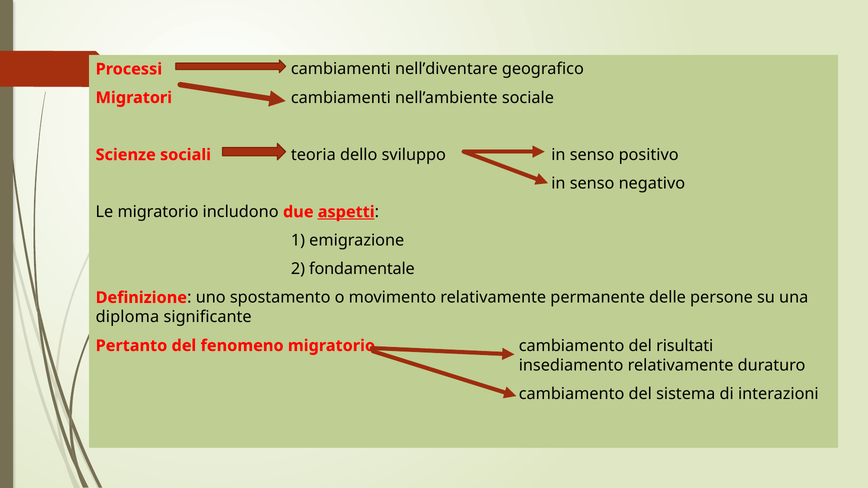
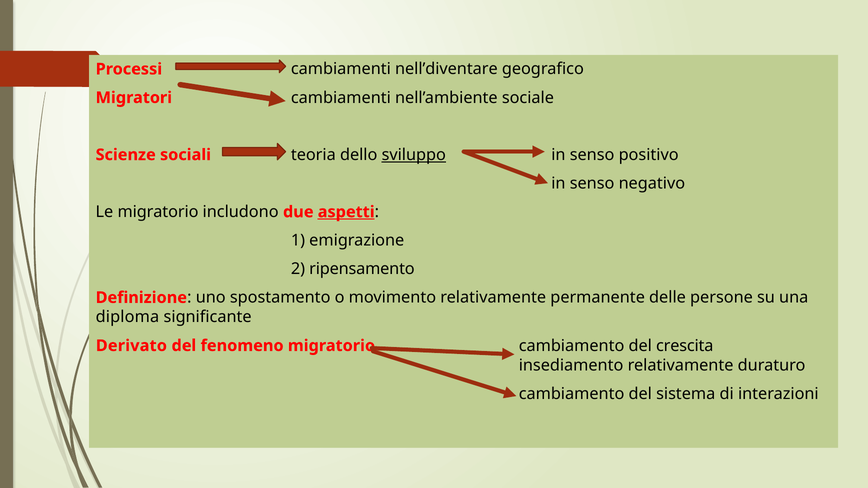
sviluppo underline: none -> present (414, 155)
fondamentale: fondamentale -> ripensamento (362, 269)
Pertanto: Pertanto -> Derivato (131, 346)
risultati: risultati -> crescita (685, 346)
